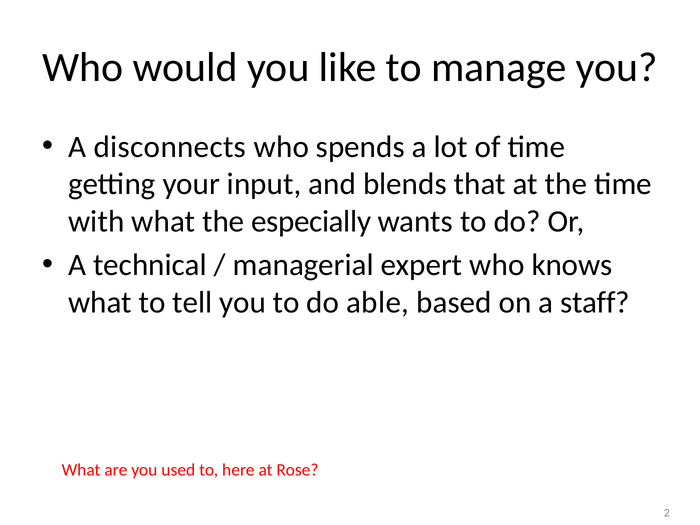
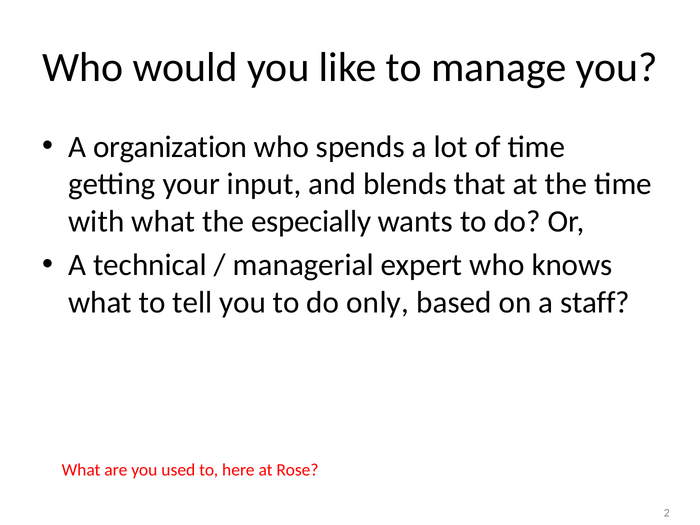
disconnects: disconnects -> organization (170, 147)
able: able -> only (378, 302)
